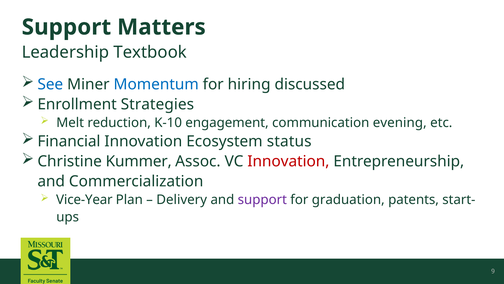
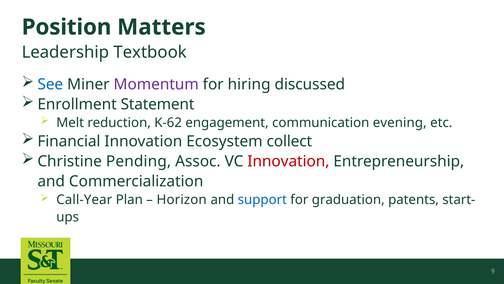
Support: Support -> Position (67, 27)
Momentum colour: blue -> purple (156, 84)
Strategies: Strategies -> Statement (157, 104)
K-10: K-10 -> K-62 (168, 122)
status: status -> collect (289, 141)
Kummer: Kummer -> Pending (139, 161)
Vice-Year: Vice-Year -> Call-Year (84, 200)
Delivery: Delivery -> Horizon (182, 200)
support colour: purple -> blue (262, 200)
